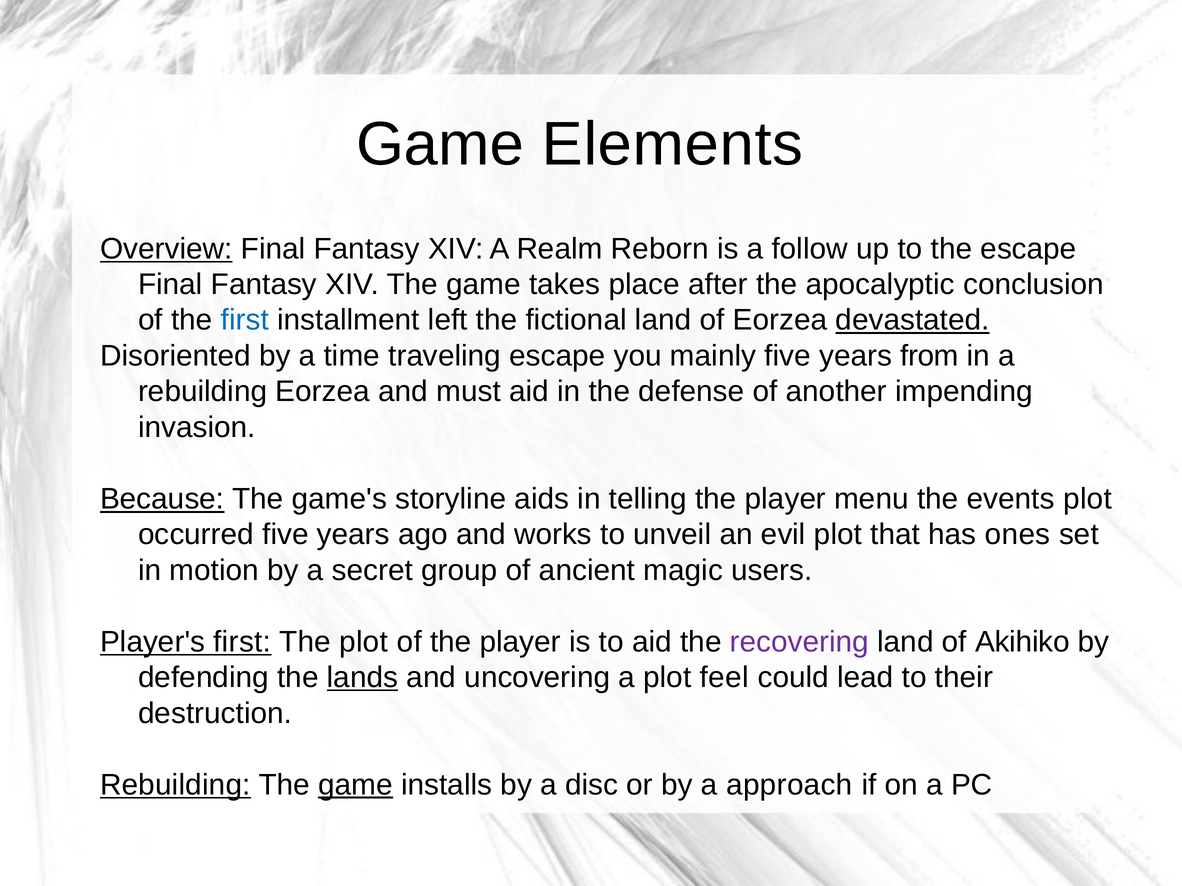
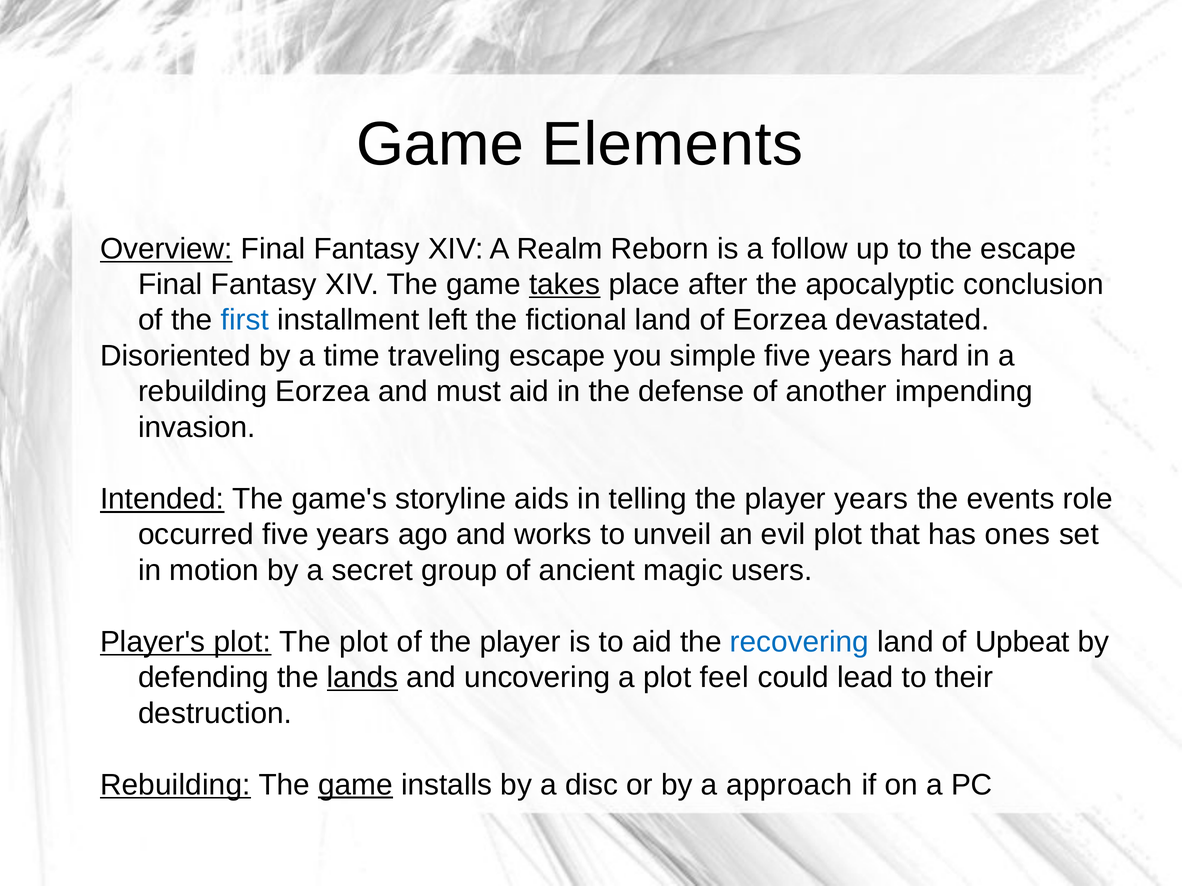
takes underline: none -> present (565, 285)
devastated underline: present -> none (913, 320)
mainly: mainly -> simple (713, 356)
from: from -> hard (929, 356)
Because: Because -> Intended (162, 499)
player menu: menu -> years (871, 499)
events plot: plot -> role (1088, 499)
Player's first: first -> plot (242, 642)
recovering colour: purple -> blue (799, 642)
Akihiko: Akihiko -> Upbeat (1022, 642)
